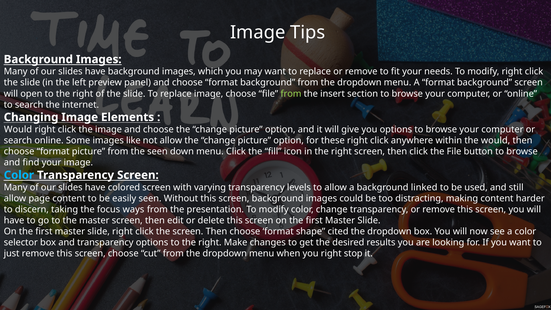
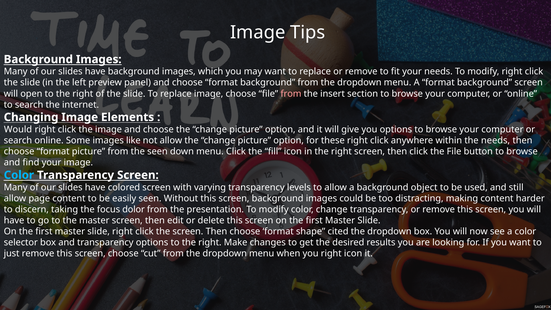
from colour: light green -> pink (291, 94)
the would: would -> needs (496, 140)
linked: linked -> object (424, 187)
ways: ways -> dolor (134, 209)
right stop: stop -> icon (353, 253)
